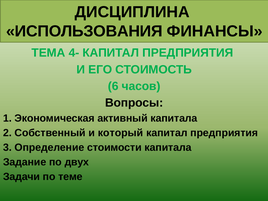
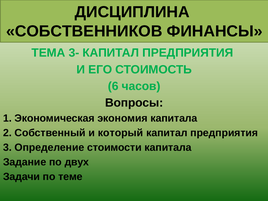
ИСПОЛЬЗОВАНИЯ: ИСПОЛЬЗОВАНИЯ -> СОБСТВЕННИКОВ (84, 31)
4-: 4- -> 3- (74, 53)
активный: активный -> экономия (122, 118)
